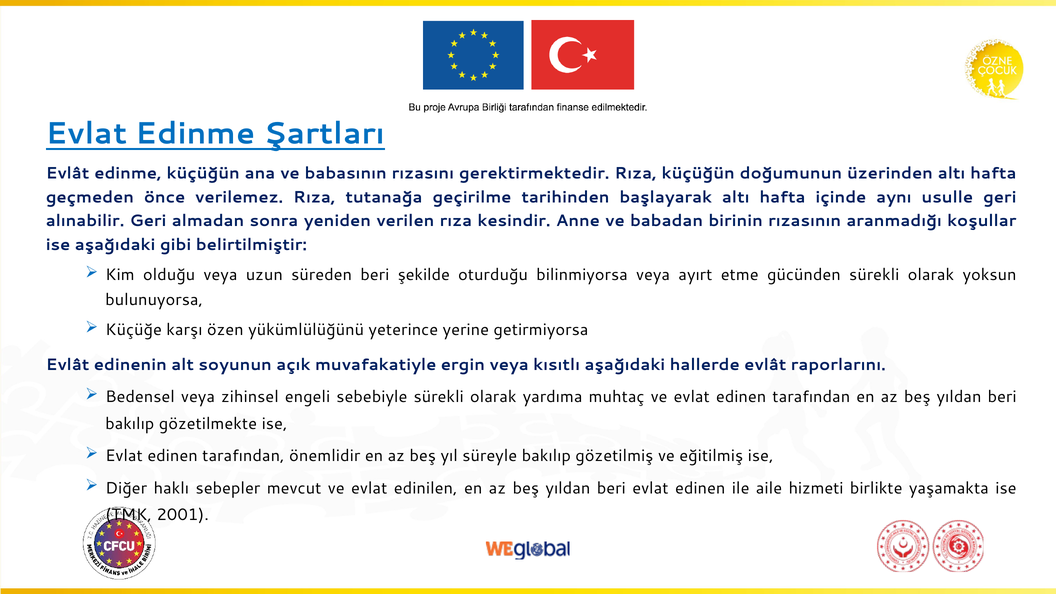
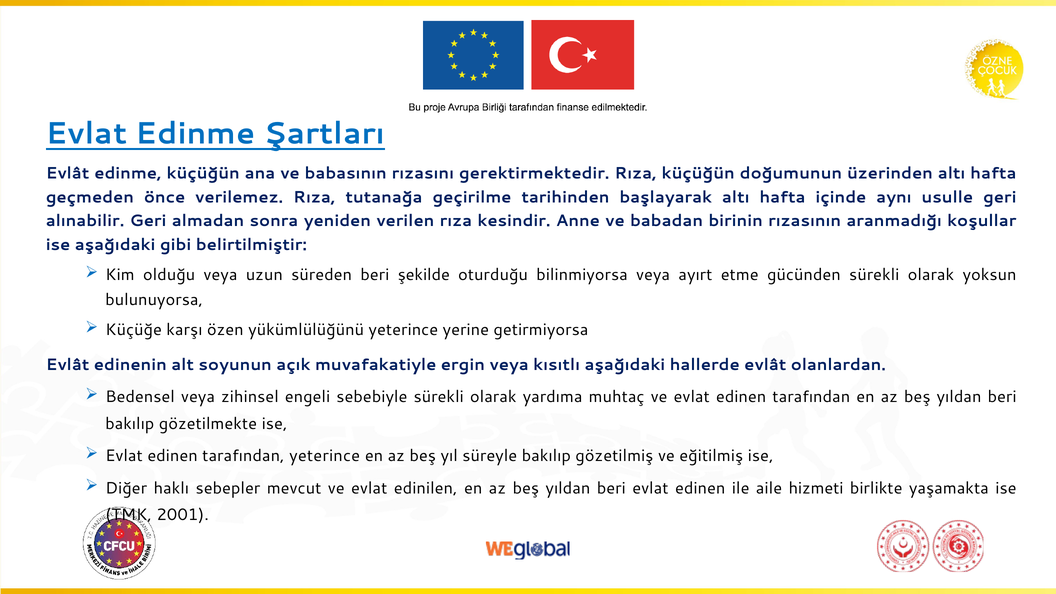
raporlarını: raporlarını -> olanlardan (838, 365)
tarafından önemlidir: önemlidir -> yeterince (325, 456)
